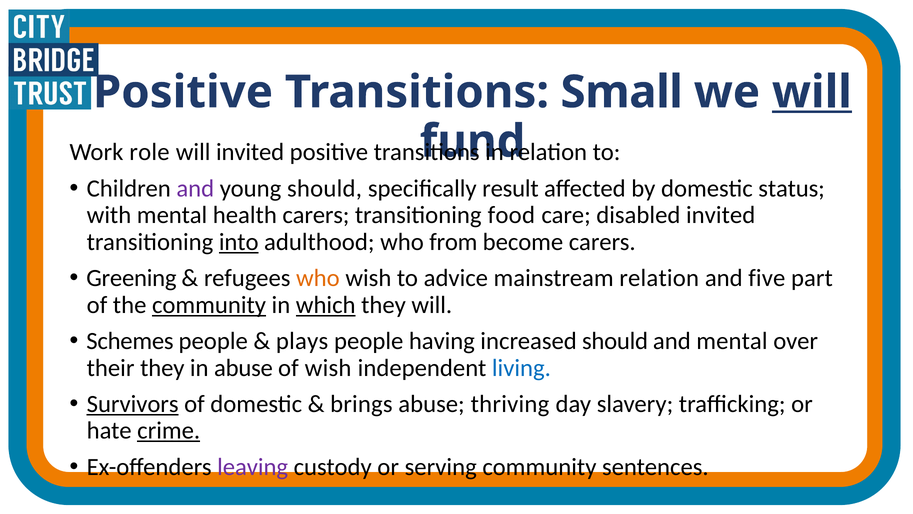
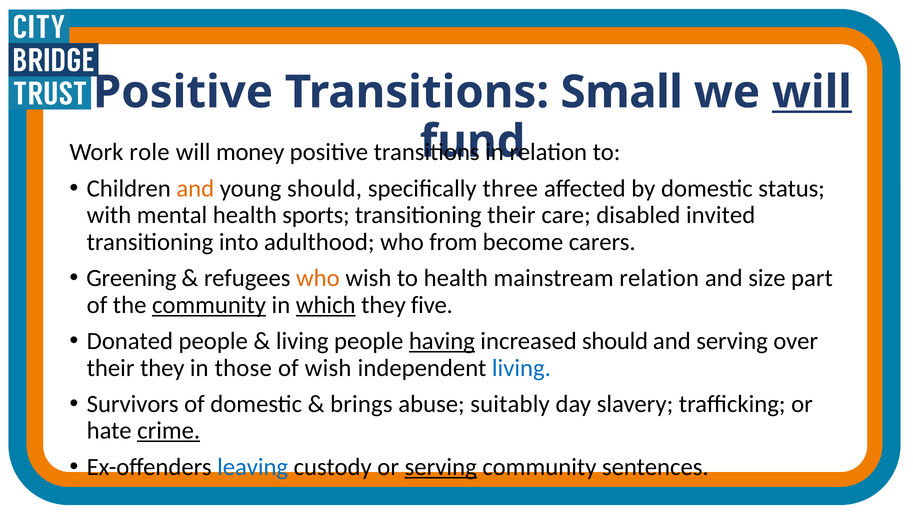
will invited: invited -> money (250, 152)
and colour: purple -> orange (195, 188)
result: result -> three (510, 188)
health carers: carers -> sports (316, 215)
transitioning food: food -> their (511, 215)
into underline: present -> none (239, 242)
to advice: advice -> health (456, 278)
five: five -> size (767, 278)
they will: will -> five (432, 305)
Schemes: Schemes -> Donated (130, 341)
plays: plays -> living (302, 341)
having underline: none -> present (442, 341)
and mental: mental -> serving (732, 341)
in abuse: abuse -> those (243, 368)
Survivors underline: present -> none (133, 404)
thriving: thriving -> suitably (510, 404)
leaving colour: purple -> blue (253, 467)
serving underline: none -> present (441, 467)
